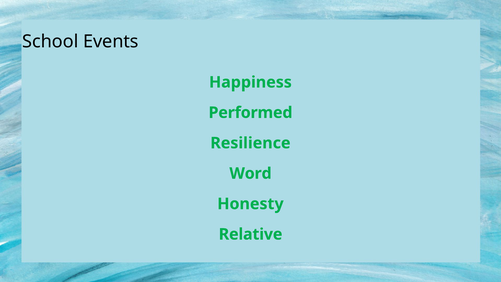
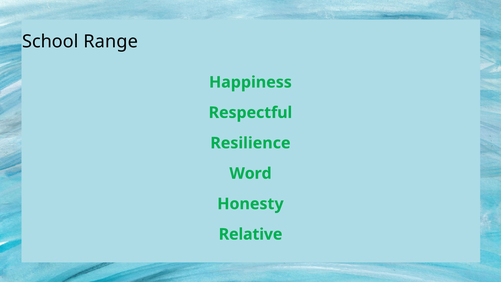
Events: Events -> Range (111, 42)
Performed: Performed -> Respectful (250, 113)
